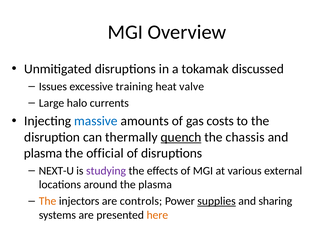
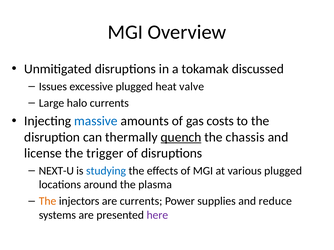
excessive training: training -> plugged (134, 87)
plasma: plasma -> license (43, 154)
official: official -> trigger (105, 154)
studying colour: purple -> blue (106, 171)
various external: external -> plugged (283, 171)
are controls: controls -> currents (141, 202)
supplies underline: present -> none (217, 202)
sharing: sharing -> reduce (275, 202)
here colour: orange -> purple (157, 215)
